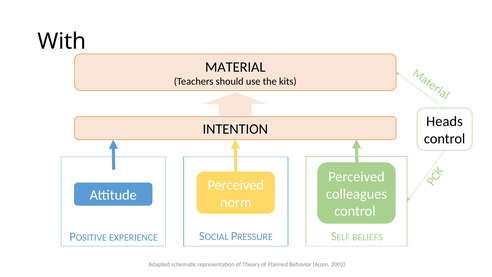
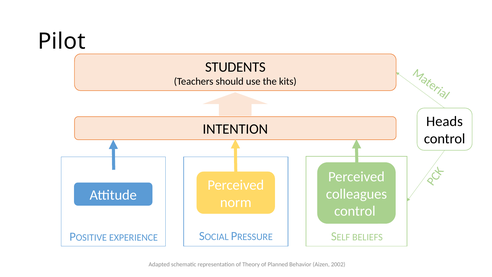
With: With -> Pilot (62, 41)
MATERIAL: MATERIAL -> STUDENTS (235, 67)
